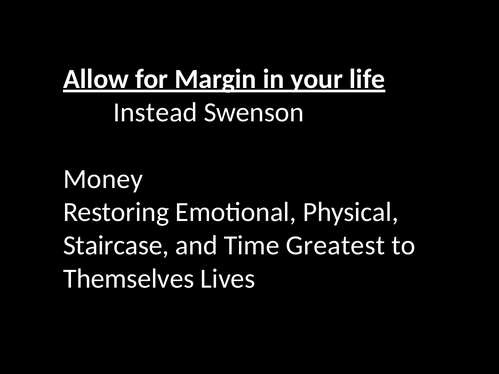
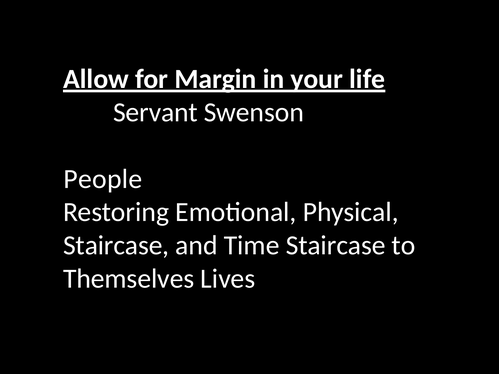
Instead: Instead -> Servant (155, 112)
Money: Money -> People (103, 179)
Time Greatest: Greatest -> Staircase (336, 246)
